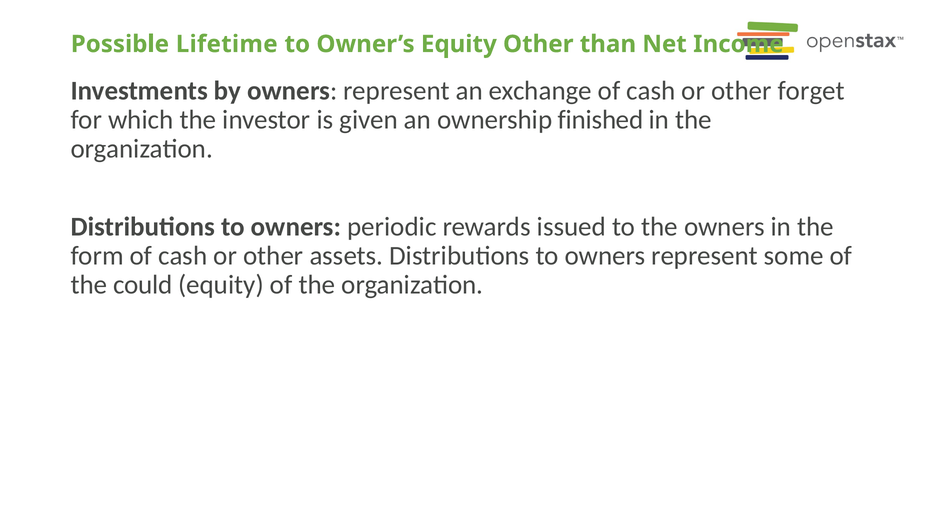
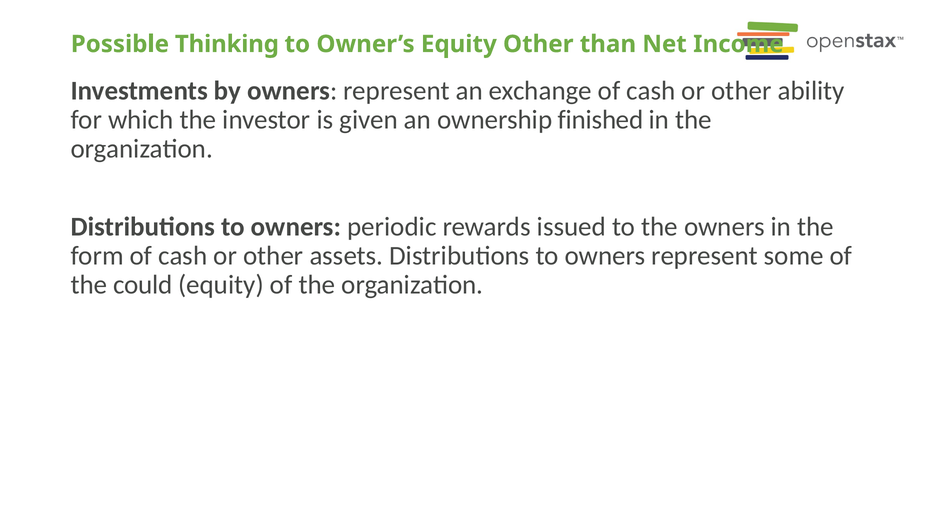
Lifetime: Lifetime -> Thinking (227, 44)
forget: forget -> ability (811, 91)
